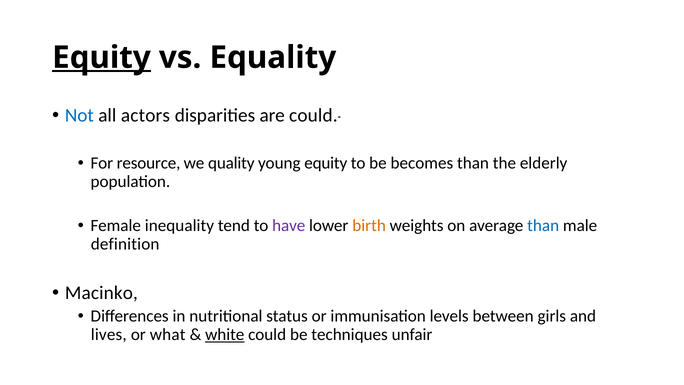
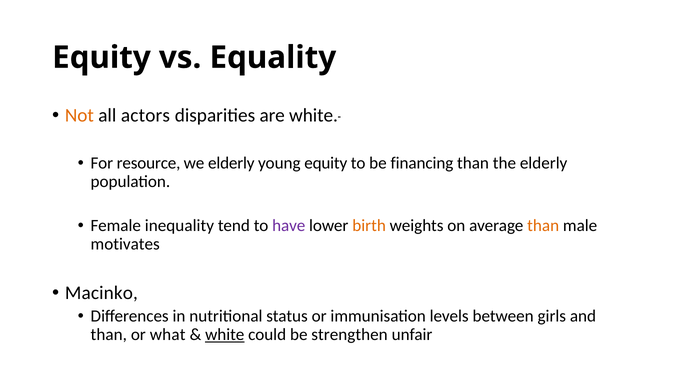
Equity underline: present -> none (101, 57)
Not colour: blue -> orange (79, 115)
are could: could -> white (314, 115)
we quality: quality -> elderly (231, 163)
becomes: becomes -> financing (422, 163)
than colour: blue -> orange (543, 226)
definition: definition -> motivates (125, 244)
lives: lives -> than (109, 334)
techniques: techniques -> strengthen (350, 334)
